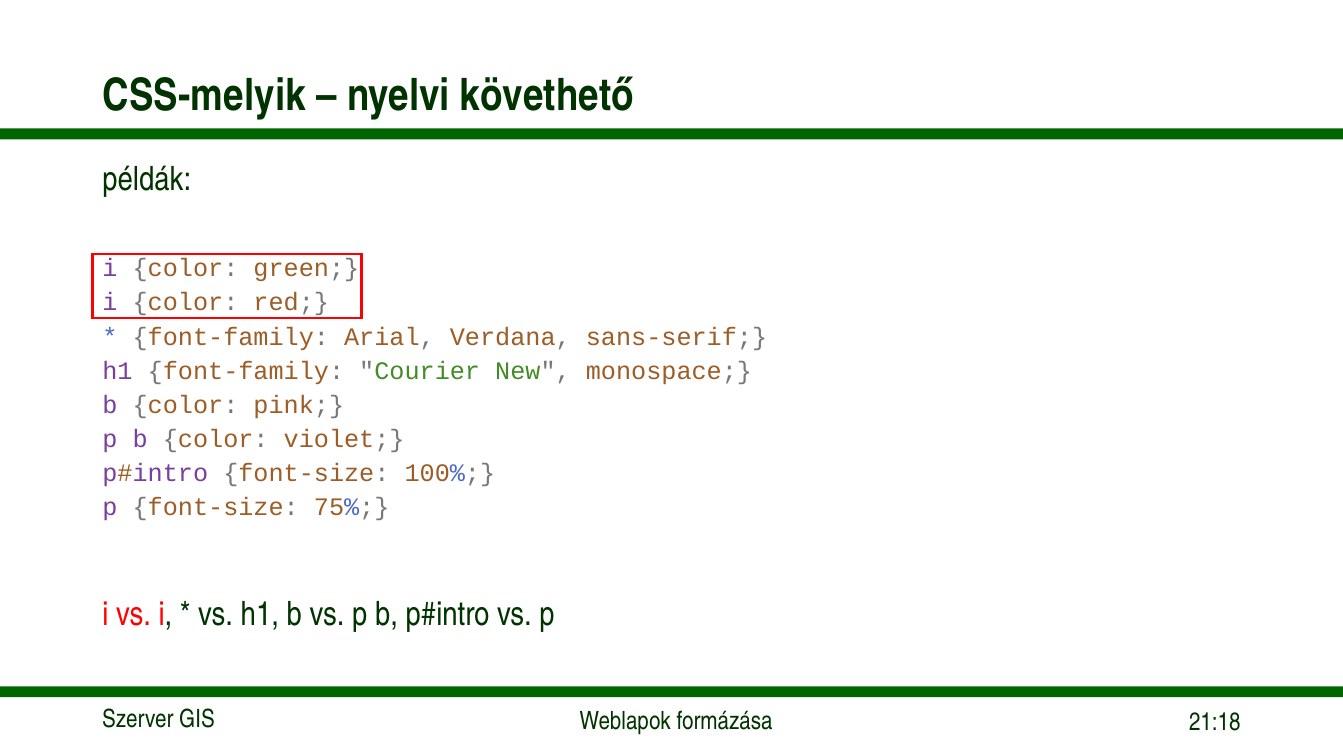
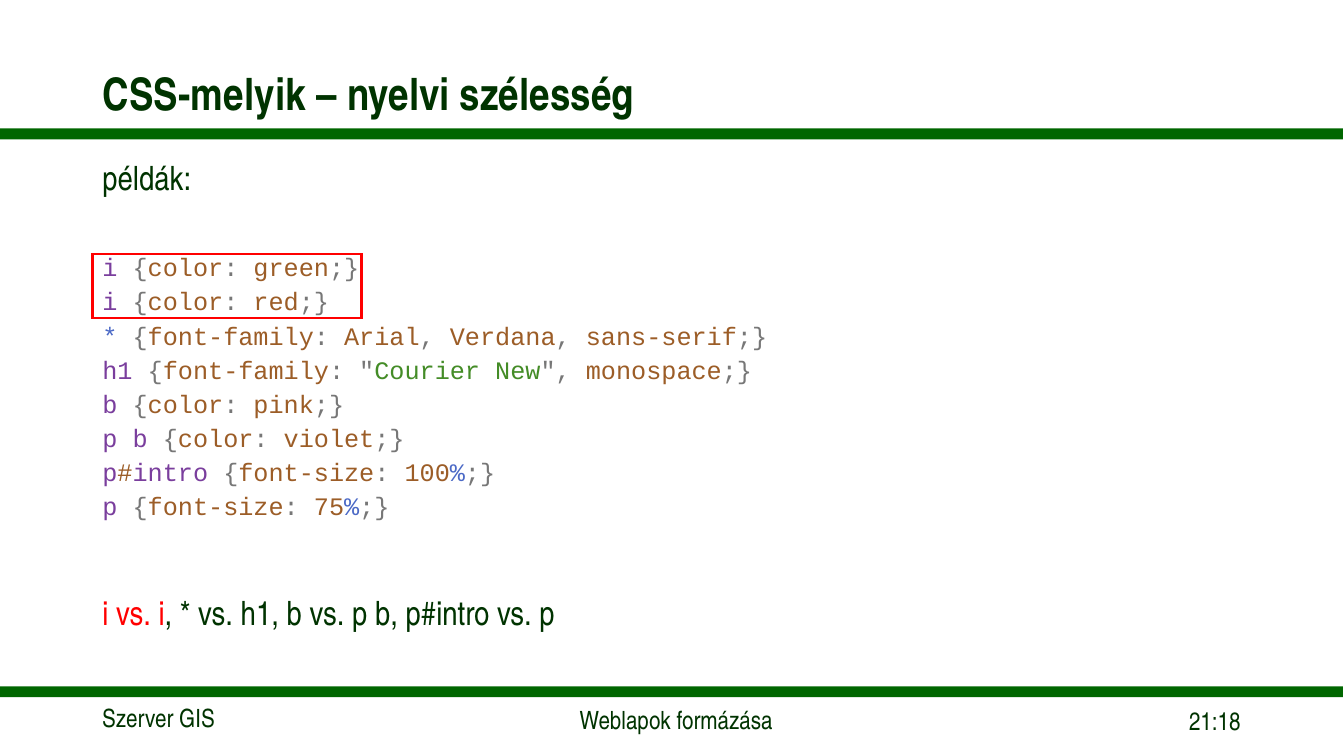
követhető: követhető -> szélesség (547, 95)
